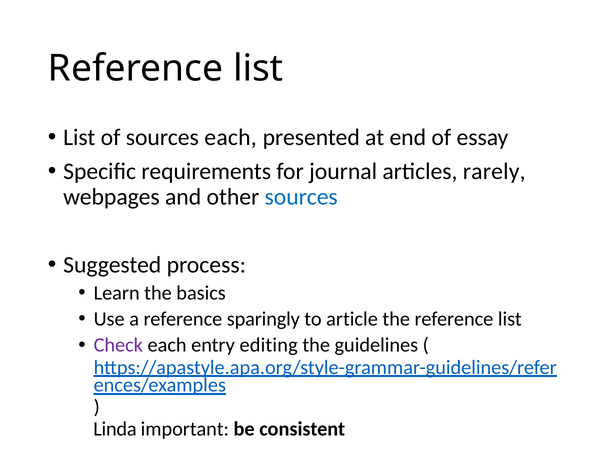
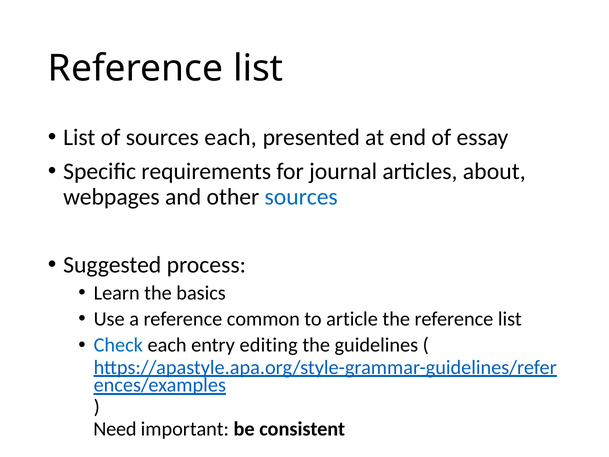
rarely: rarely -> about (494, 171)
sparingly: sparingly -> common (263, 319)
Check colour: purple -> blue (118, 345)
Linda: Linda -> Need (115, 429)
